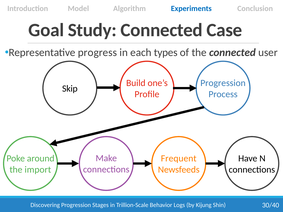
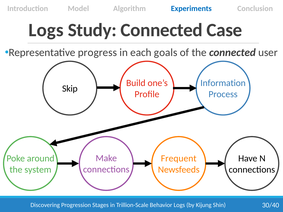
Goal: Goal -> Logs (46, 30)
types: types -> goals (166, 53)
Progression: Progression -> Information (223, 83)
import: import -> system (38, 170)
